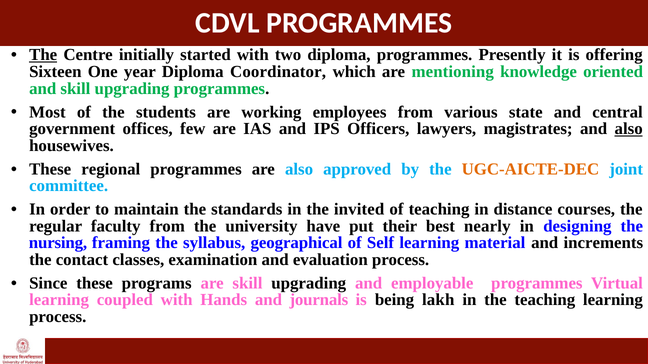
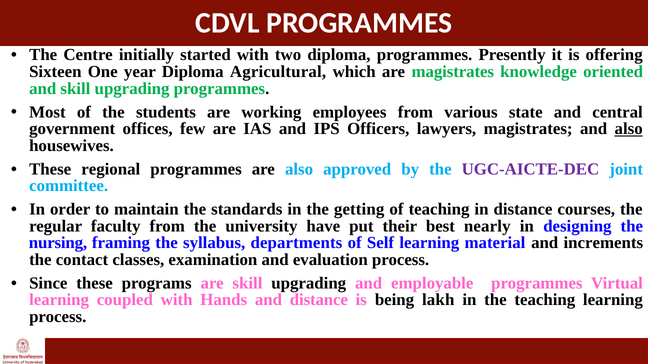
The underline: present -> none (43, 55)
Coordinator: Coordinator -> Agricultural (278, 72)
are mentioning: mentioning -> magistrates (453, 72)
UGC-AICTE-DEC colour: orange -> purple (530, 169)
invited: invited -> getting (359, 210)
geographical: geographical -> departments (296, 243)
and journals: journals -> distance (319, 300)
